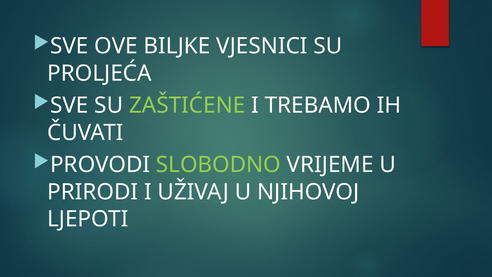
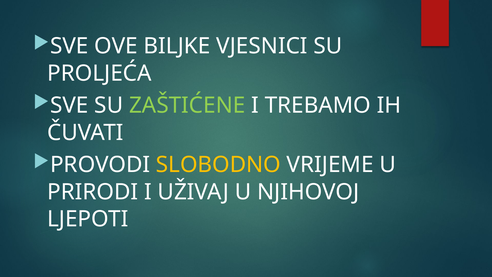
SLOBODNO colour: light green -> yellow (218, 165)
